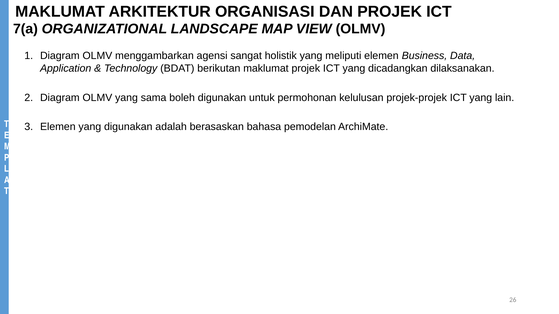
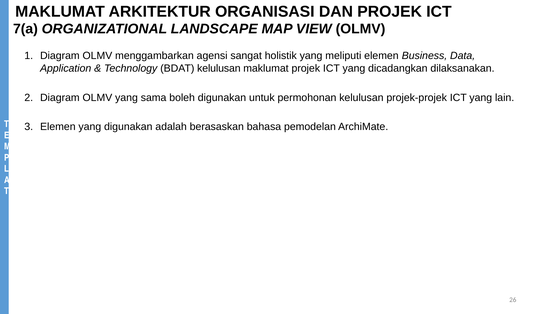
BDAT berikutan: berikutan -> kelulusan (219, 68)
